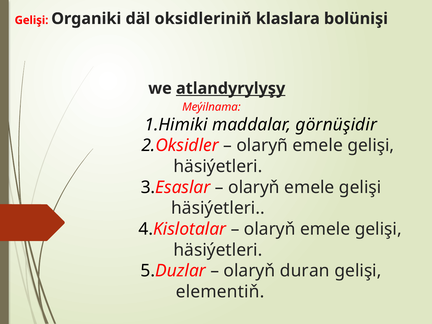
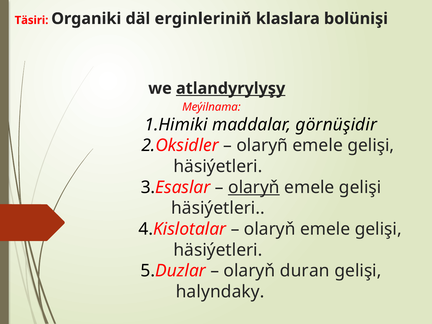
Gelişi: Gelişi -> Täsiri (32, 20)
oksidleriniň: oksidleriniň -> erginleriniň (203, 19)
olaryň underline: none -> present (254, 187)
elementiň: elementiň -> halyndaky (220, 292)
